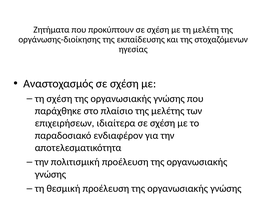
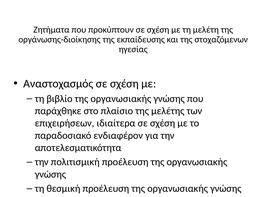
τη σχέση: σχέση -> βιβλίο (59, 98)
